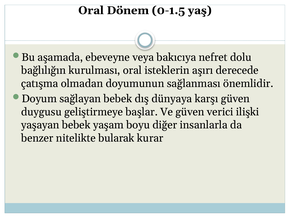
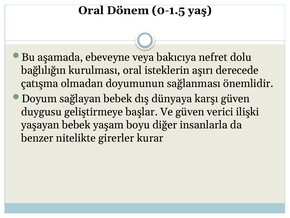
bularak: bularak -> girerler (116, 138)
